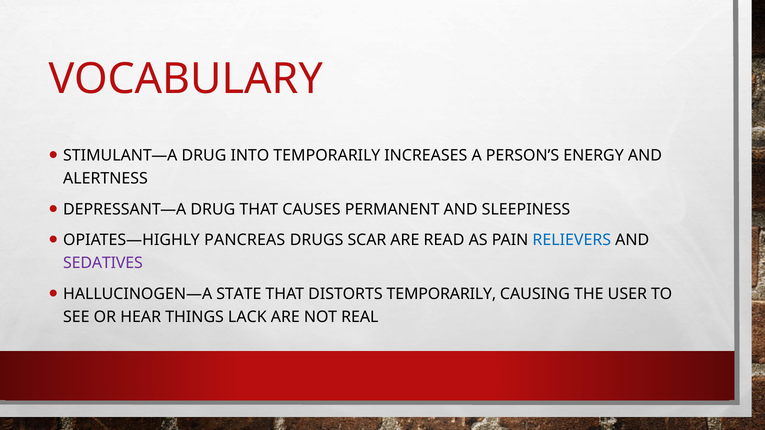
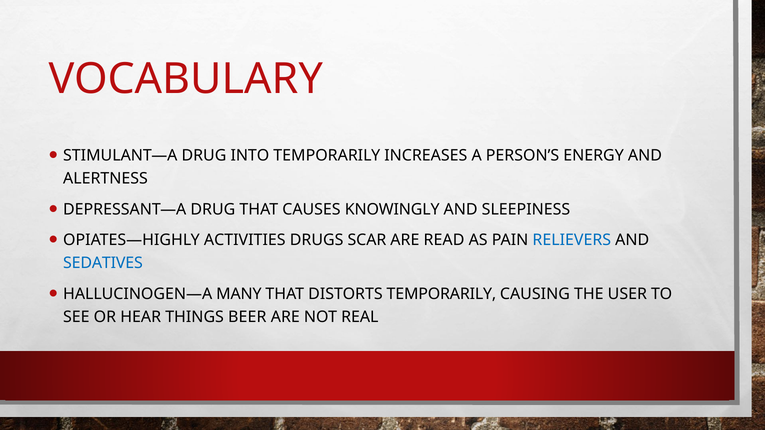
PERMANENT: PERMANENT -> KNOWINGLY (392, 209)
PANCREAS: PANCREAS -> ACTIVITIES (245, 240)
SEDATIVES colour: purple -> blue (103, 263)
STATE: STATE -> MANY (239, 294)
LACK: LACK -> BEER (247, 317)
